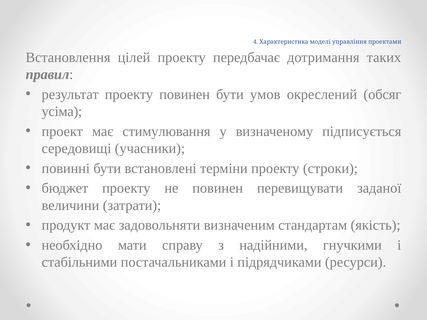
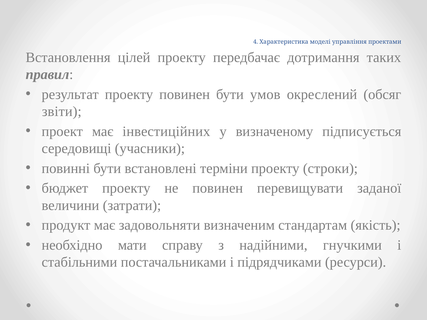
усіма: усіма -> звіти (62, 112)
стимулювання: стимулювання -> інвестиційних (166, 131)
